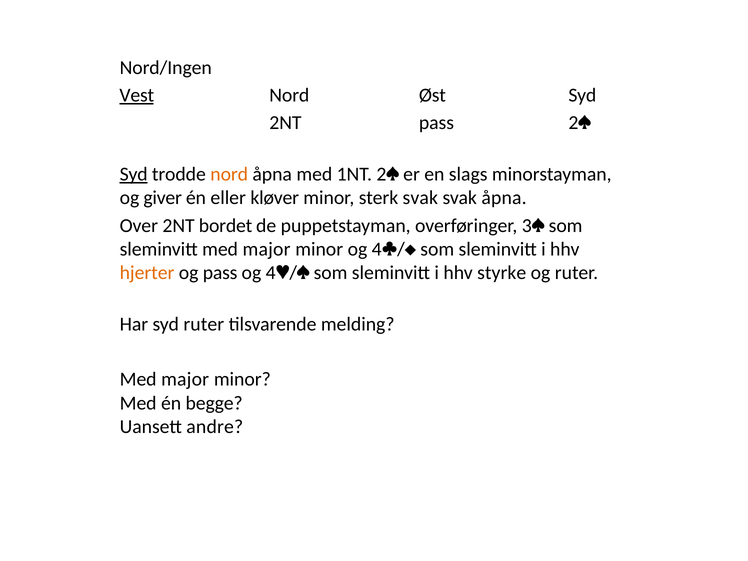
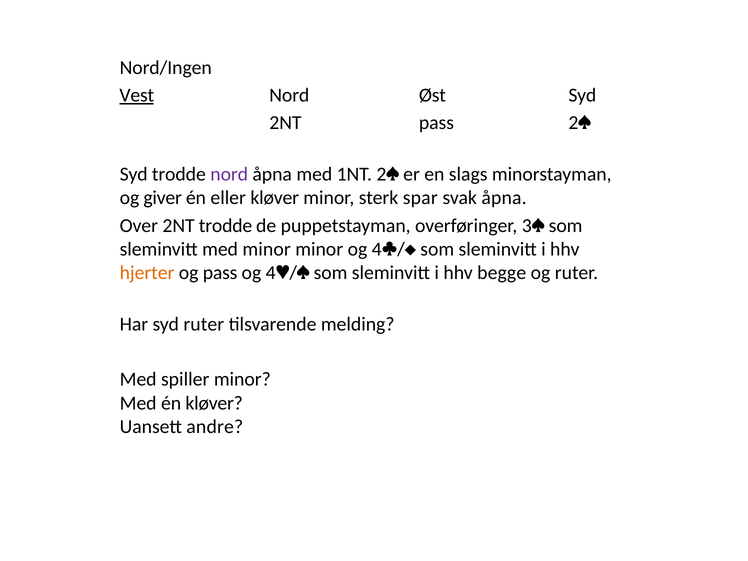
Syd underline: present -> none (134, 174)
nord colour: orange -> purple (229, 174)
sterk svak: svak -> spar (420, 198)
2NT bordet: bordet -> trodde (226, 226)
sleminvitt med major: major -> minor (267, 249)
styrke: styrke -> begge (502, 273)
major: major -> spiller (185, 379)
én begge: begge -> kløver (214, 403)
